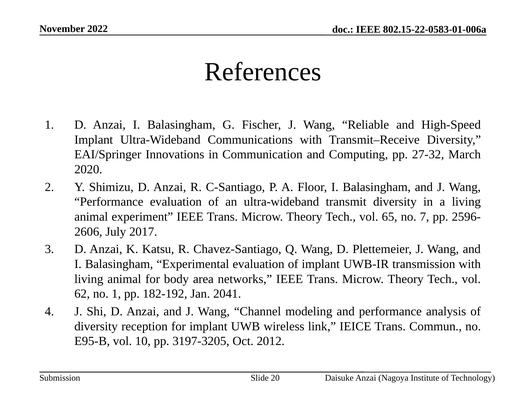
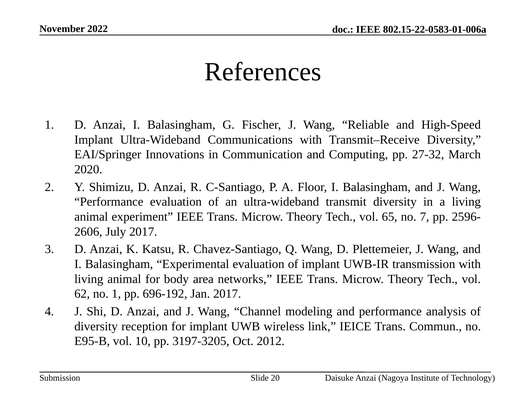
182-192: 182-192 -> 696-192 (165, 294)
Jan 2041: 2041 -> 2017 (227, 294)
